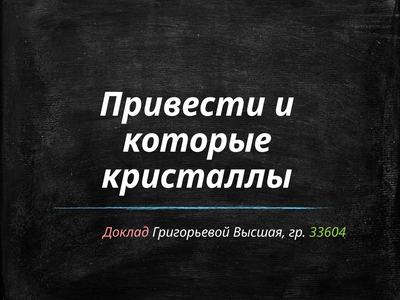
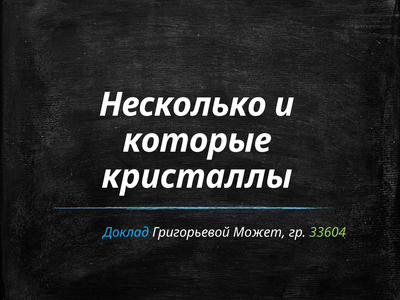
Привести: Привести -> Несколько (183, 105)
Доклад colour: pink -> light blue (126, 232)
Высшая: Высшая -> Может (259, 232)
